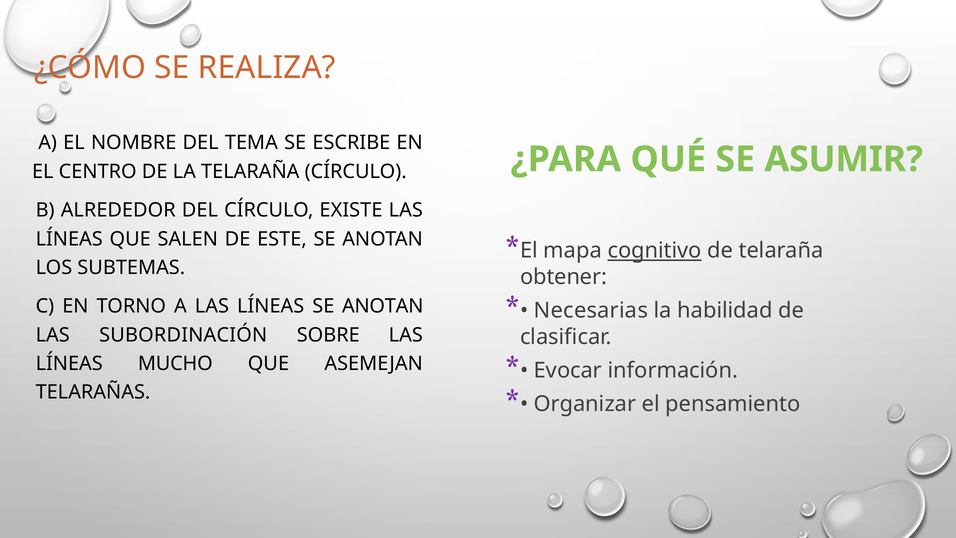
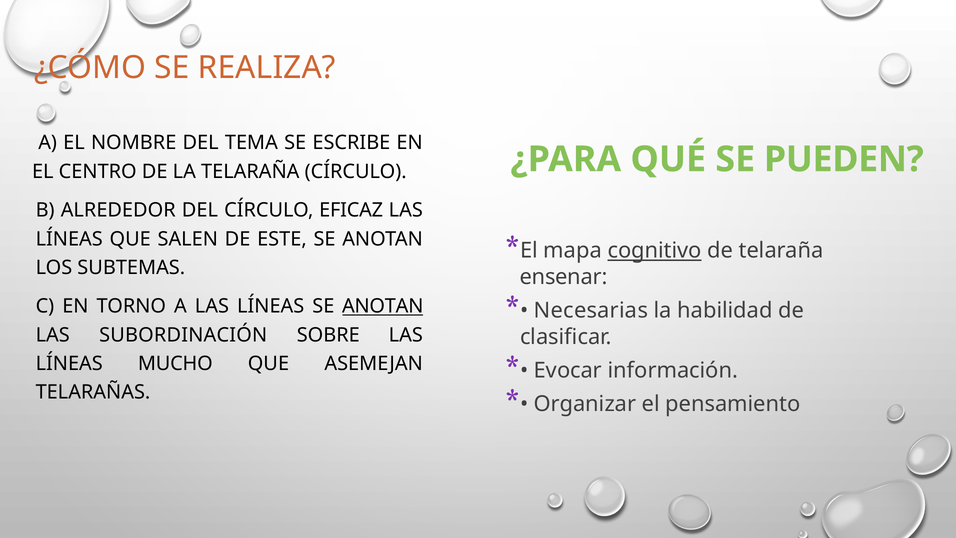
ASUMIR: ASUMIR -> PUEDEN (844, 159)
EXISTE: EXISTE -> EFICAZ (351, 210)
obtener: obtener -> ensenar (564, 277)
ANOTAN underline: none -> present (383, 306)
